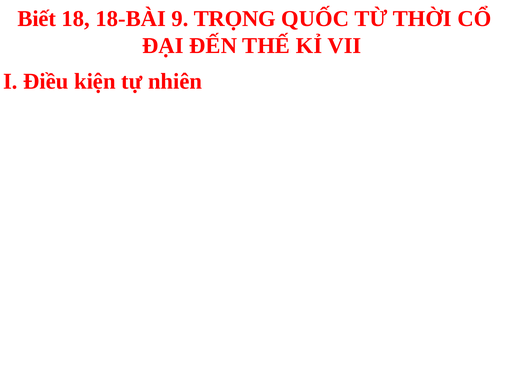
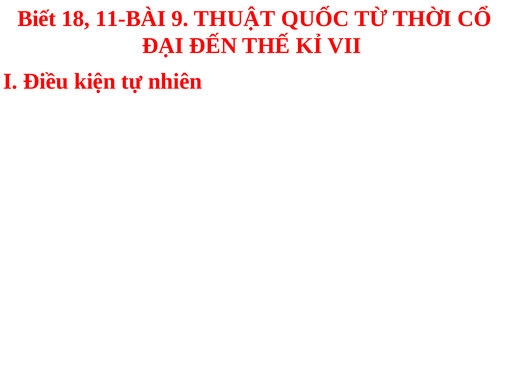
18-BÀI: 18-BÀI -> 11-BÀI (131, 19)
TRỌNG: TRỌNG -> THUẬT (235, 19)
